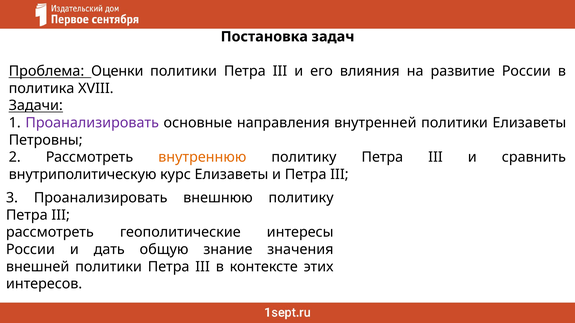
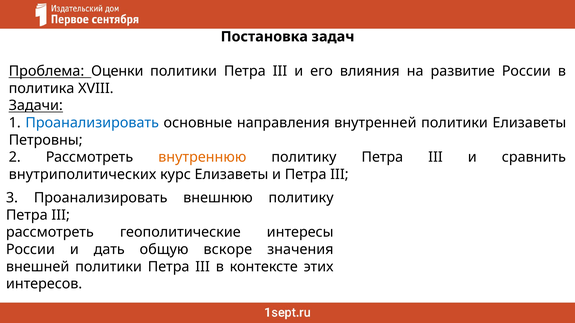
Проанализировать colour: purple -> blue (92, 123)
внутриполитическую: внутриполитическую -> внутриполитических (82, 175)
знание: знание -> вскоре (228, 250)
